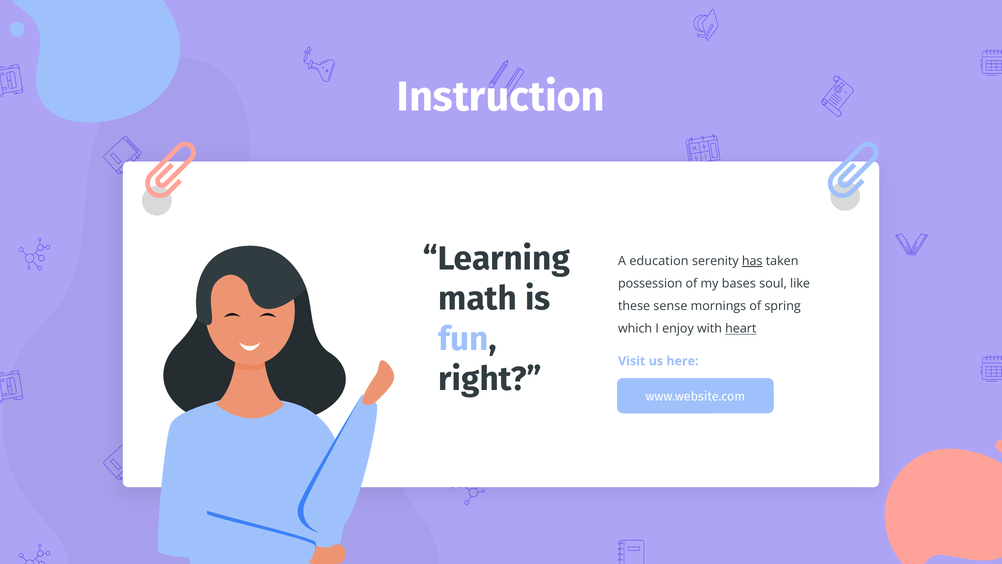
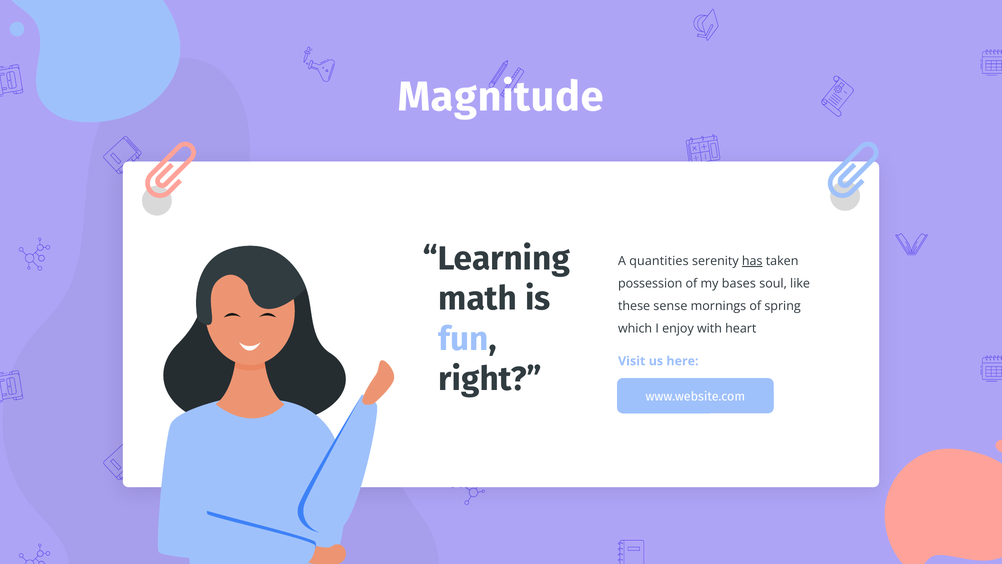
Instruction: Instruction -> Magnitude (501, 97)
education: education -> quantities (659, 261)
heart underline: present -> none (741, 329)
